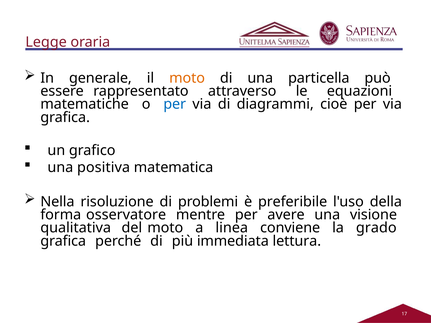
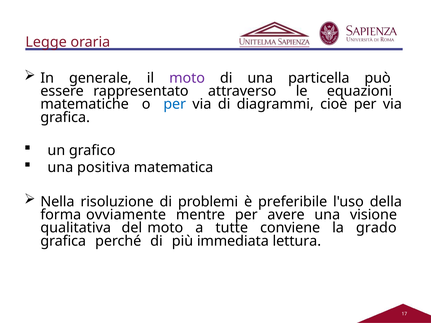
moto colour: orange -> purple (187, 78)
osservatore: osservatore -> ovviamente (126, 215)
linea: linea -> tutte (232, 228)
